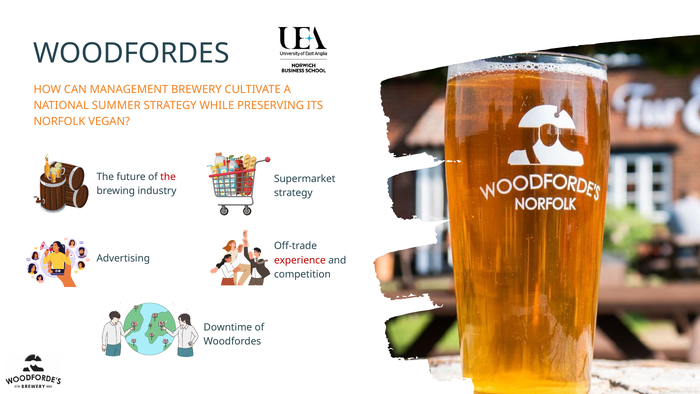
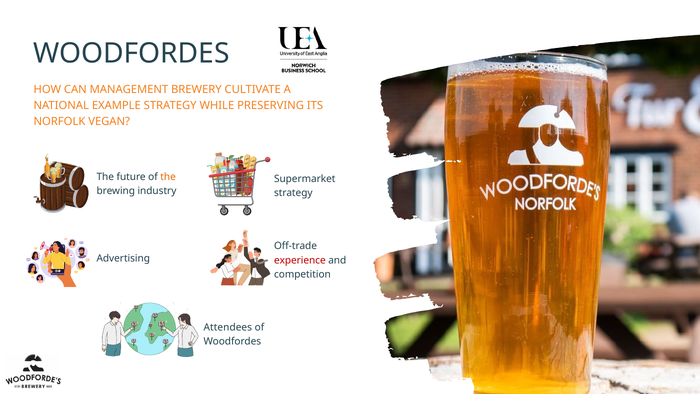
SUMMER: SUMMER -> EXAMPLE (116, 105)
the colour: red -> orange (168, 177)
Downtime: Downtime -> Attendees (228, 327)
